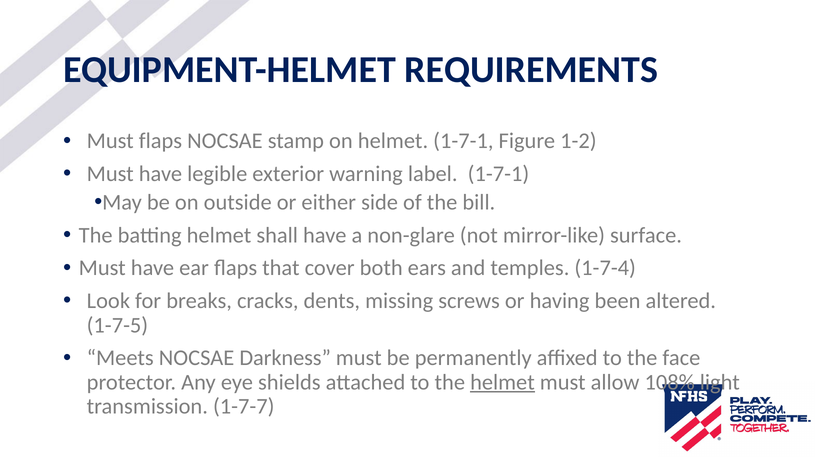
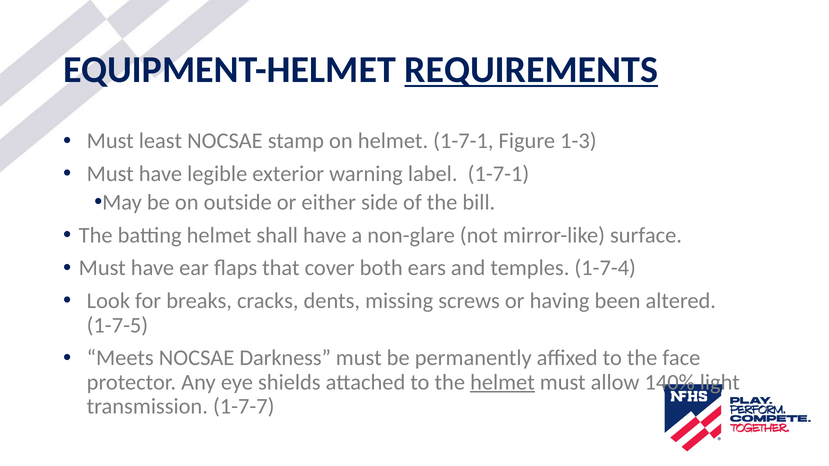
REQUIREMENTS underline: none -> present (531, 70)
Must flaps: flaps -> least (160, 141)
1-2: 1-2 -> 1-3 (578, 141)
108%: 108% -> 140% (670, 382)
